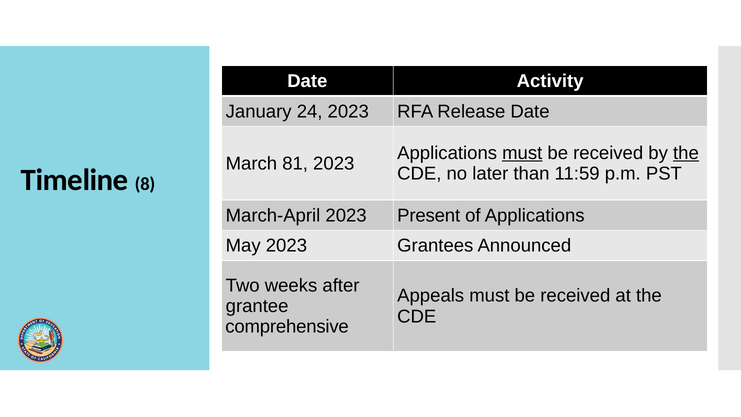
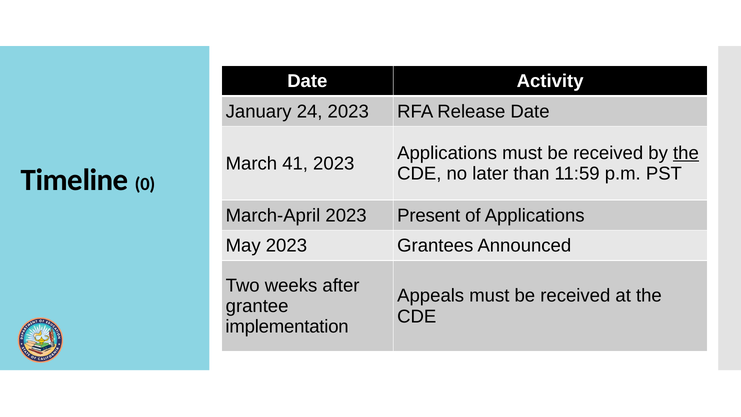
must underline: present -> none (522, 153)
81: 81 -> 41 (295, 163)
8: 8 -> 0 (145, 184)
comprehensive: comprehensive -> implementation (287, 327)
